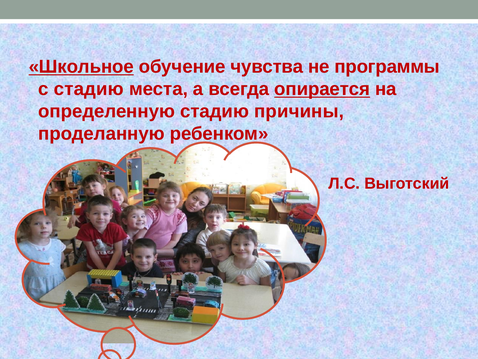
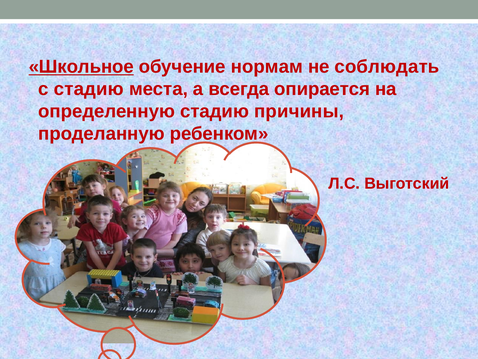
чувства: чувства -> нормам (267, 67)
программы: программы -> соблюдать (387, 67)
опирается underline: present -> none (322, 89)
